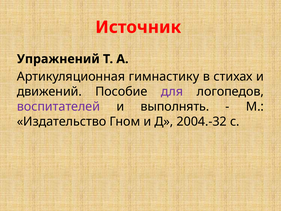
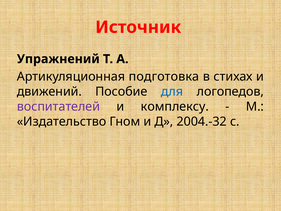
гимнастику: гимнастику -> подготовка (164, 76)
для colour: purple -> blue (172, 91)
выполнять: выполнять -> комплексу (175, 106)
